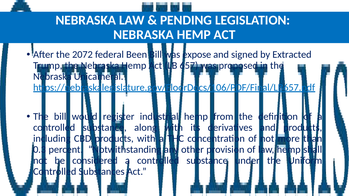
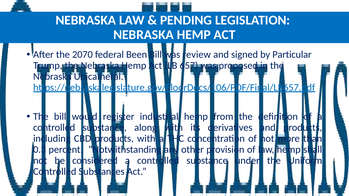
2072: 2072 -> 2070 (82, 55)
expose: expose -> review (197, 55)
Extracted: Extracted -> Particular (292, 55)
